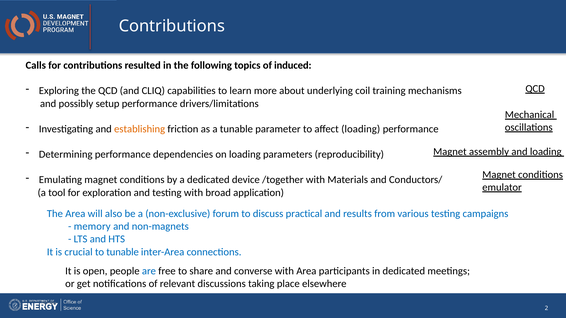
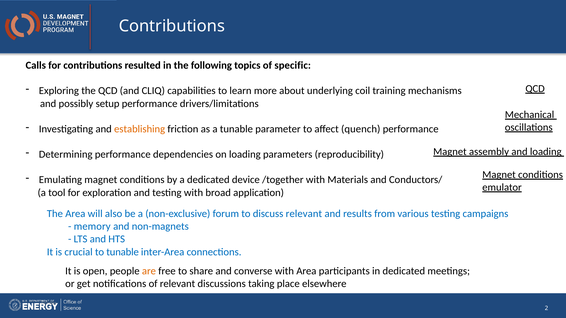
induced: induced -> specific (293, 65)
affect loading: loading -> quench (361, 129)
discuss practical: practical -> relevant (304, 214)
are colour: blue -> orange (149, 271)
